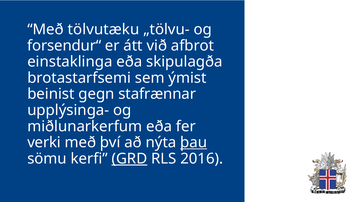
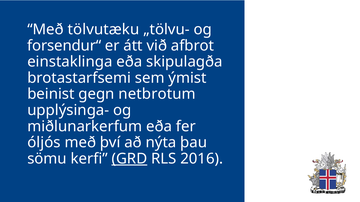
stafrænnar: stafrænnar -> netbrotum (157, 94)
verki: verki -> óljós (44, 143)
þau underline: present -> none (194, 143)
